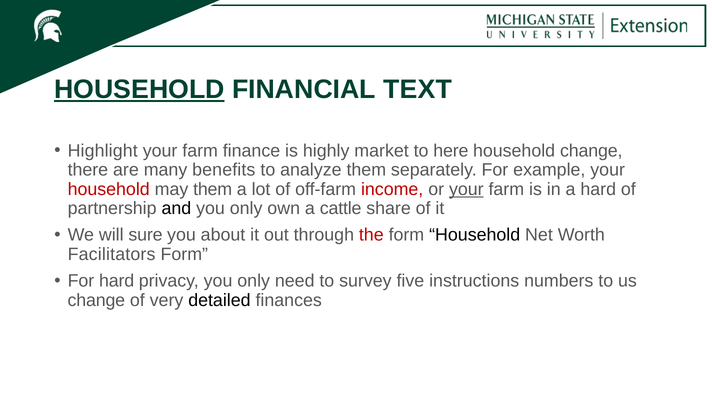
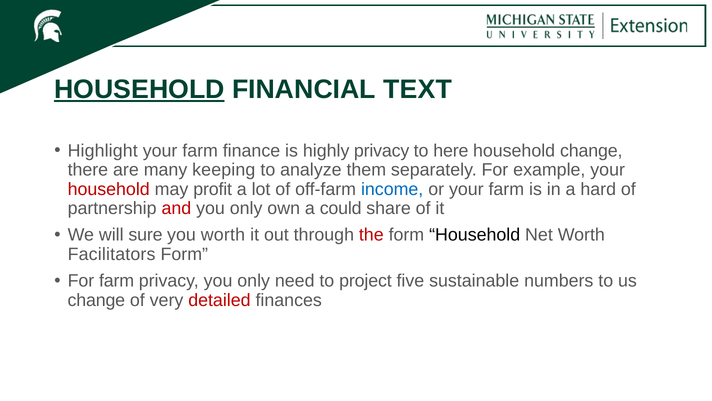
highly market: market -> privacy (382, 150)
benefits: benefits -> keeping (224, 170)
may them: them -> profit (213, 189)
income colour: red -> blue (392, 189)
your underline: present -> none (466, 189)
and colour: black -> red (176, 208)
cattle: cattle -> could (341, 208)
you about: about -> worth (223, 235)
For hard: hard -> farm (117, 281)
survey: survey -> project (365, 281)
instructions: instructions -> sustainable (474, 281)
detailed colour: black -> red (219, 300)
